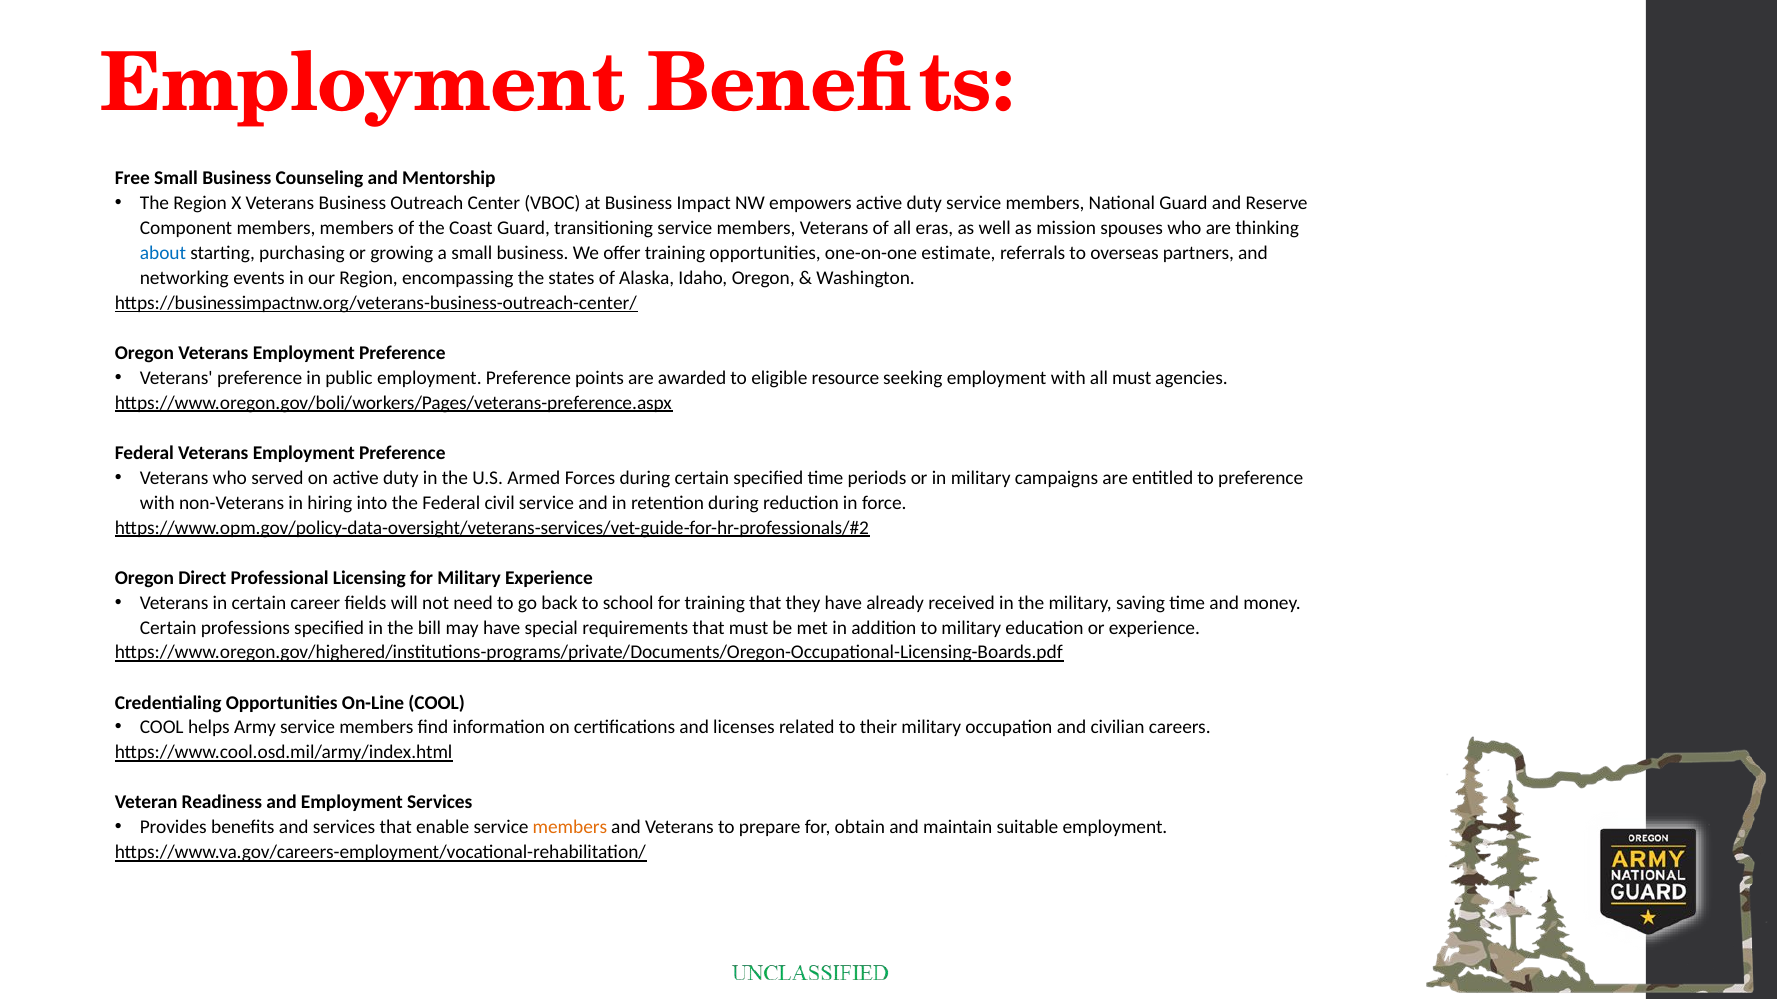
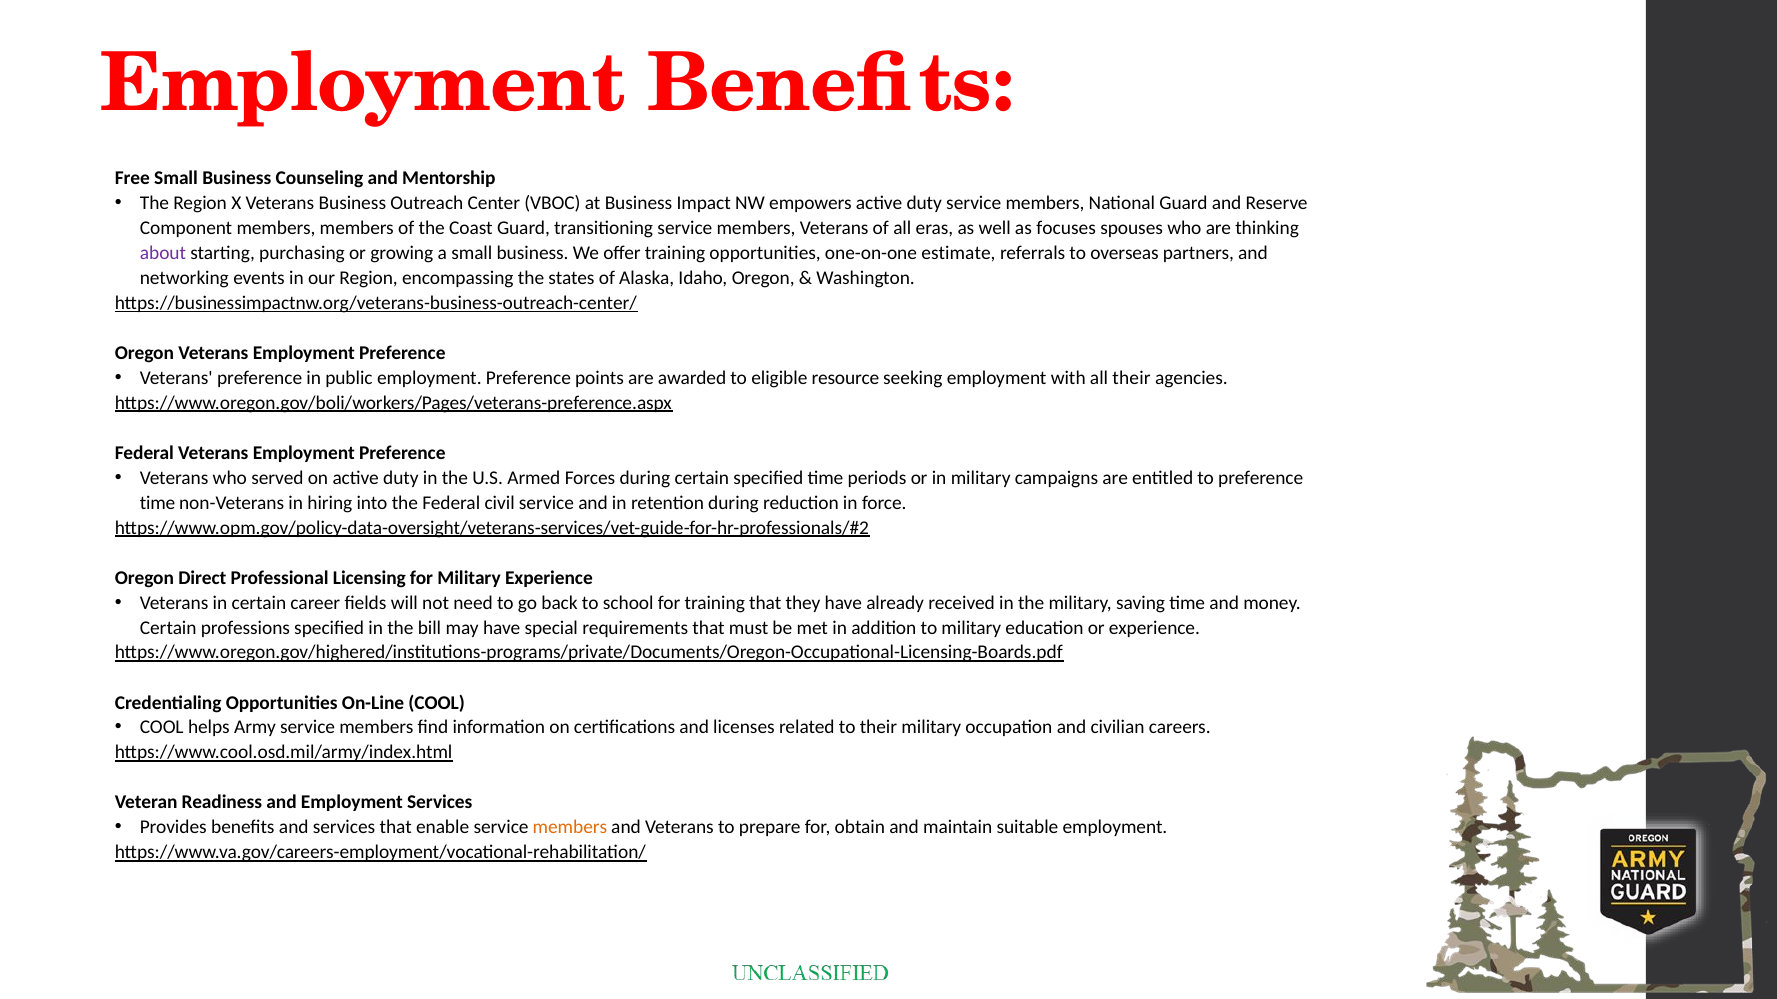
mission: mission -> focuses (1066, 228)
about colour: blue -> purple (163, 253)
all must: must -> their (1132, 378)
with: with -> time (158, 503)
